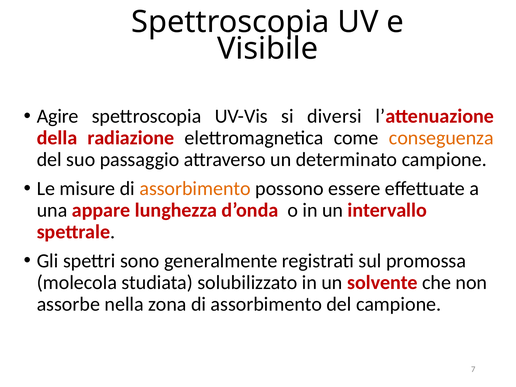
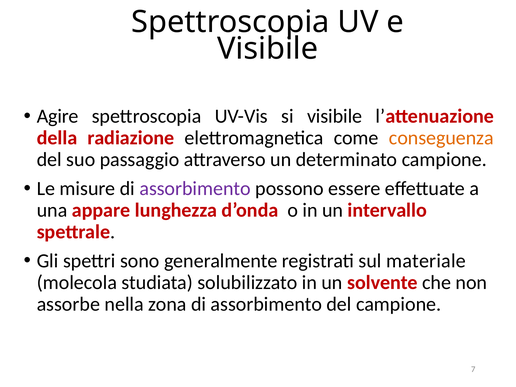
si diversi: diversi -> visibile (335, 116)
assorbimento colour: orange -> purple (195, 189)
promossa: promossa -> materiale (426, 261)
